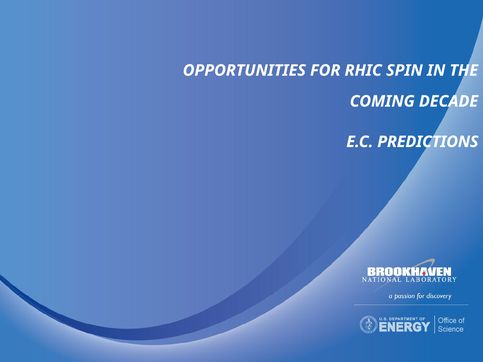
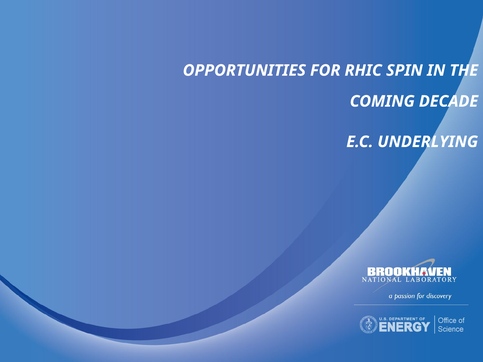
PREDICTIONS: PREDICTIONS -> UNDERLYING (428, 142)
